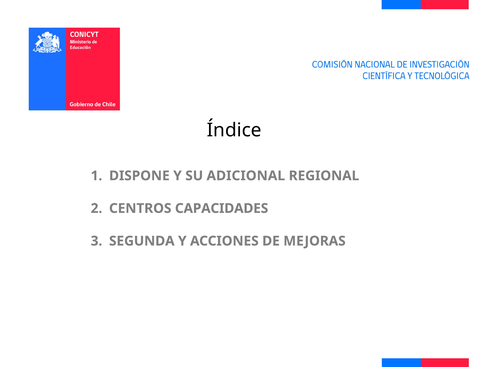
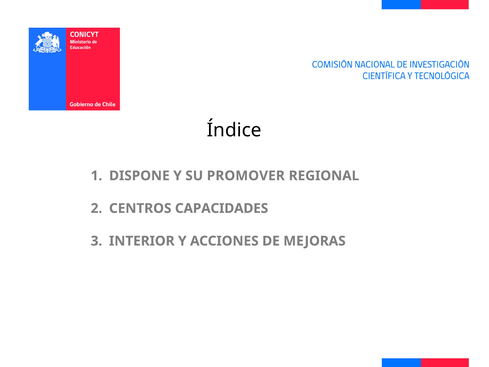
ADICIONAL: ADICIONAL -> PROMOVER (246, 176)
SEGUNDA: SEGUNDA -> INTERIOR (142, 241)
